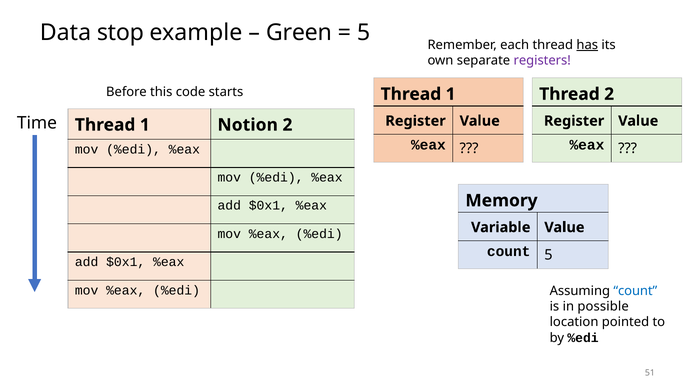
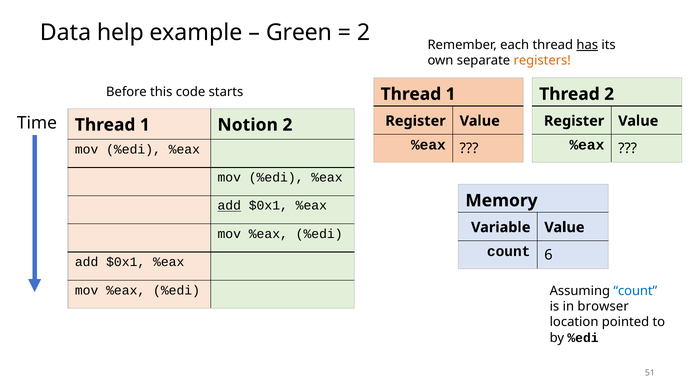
stop: stop -> help (120, 32)
5: 5 -> 2 (364, 32)
registers colour: purple -> orange (542, 61)
add underline: none -> present (229, 206)
count 5: 5 -> 6 (548, 255)
possible: possible -> browser (603, 306)
